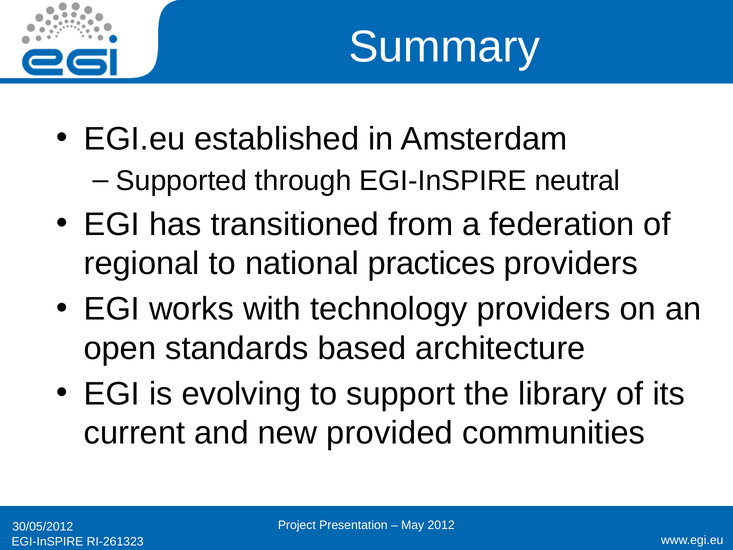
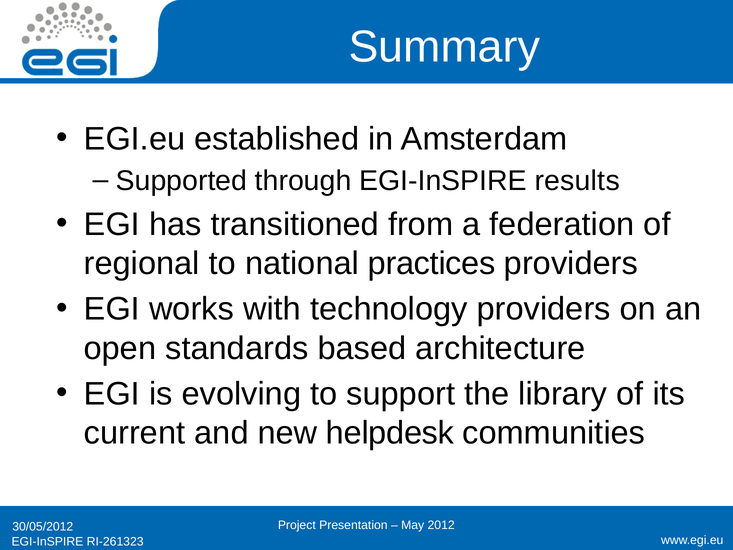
neutral: neutral -> results (577, 181)
provided: provided -> helpdesk (390, 433)
